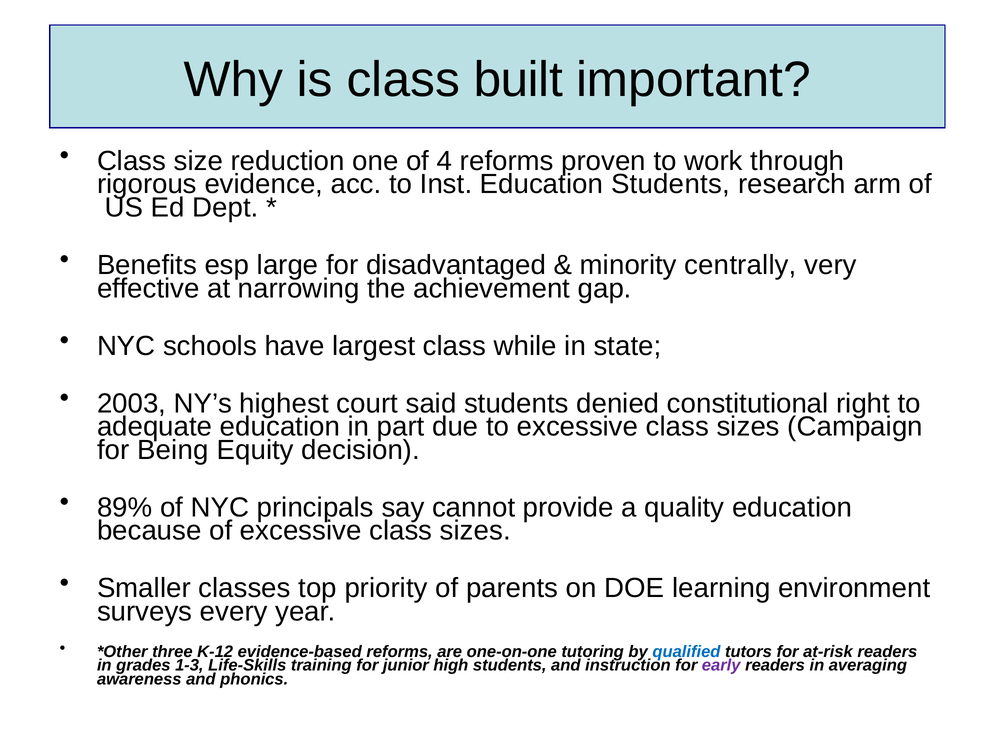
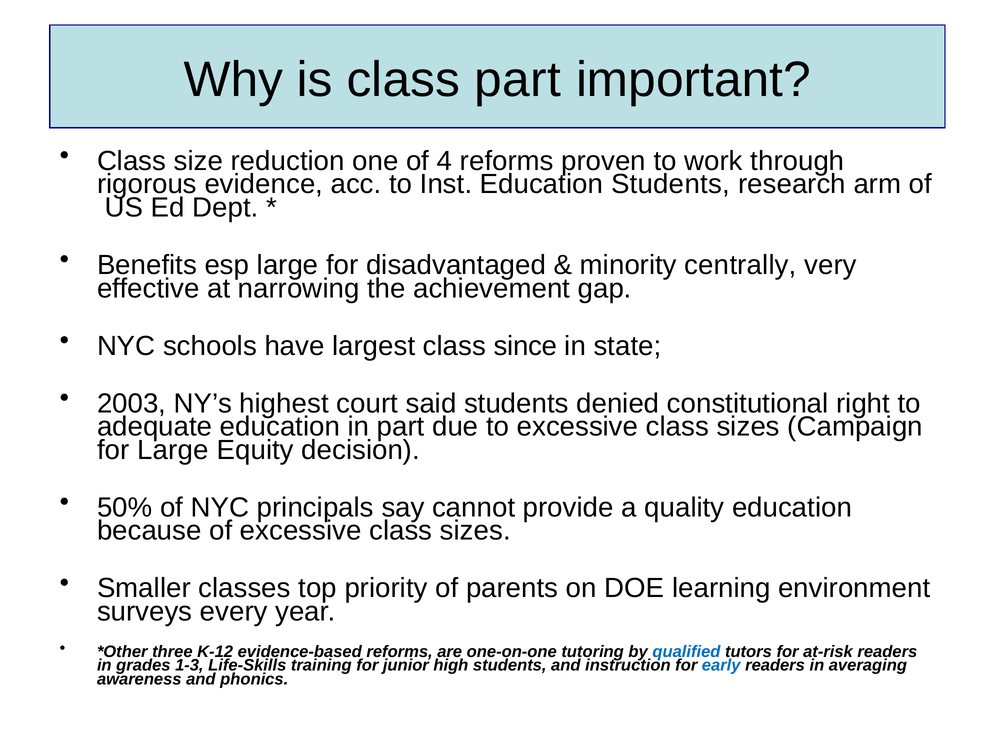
class built: built -> part (518, 80)
while: while -> since (525, 346)
for Being: Being -> Large (173, 449)
89%: 89% -> 50% (125, 507)
early colour: purple -> blue (721, 665)
